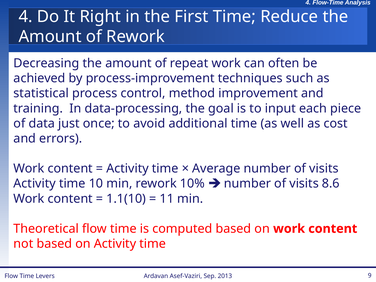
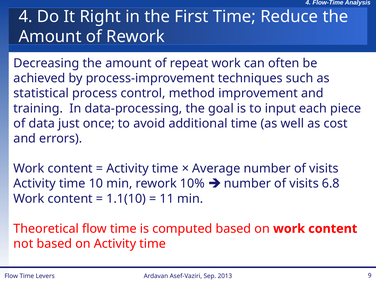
8.6: 8.6 -> 6.8 (331, 184)
